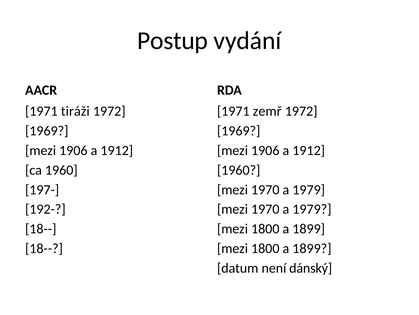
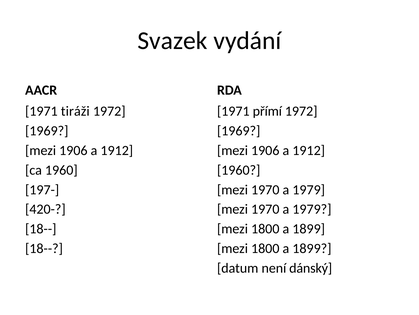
Postup: Postup -> Svazek (172, 41)
zemř: zemř -> přímí (267, 111)
192-: 192- -> 420- (45, 209)
